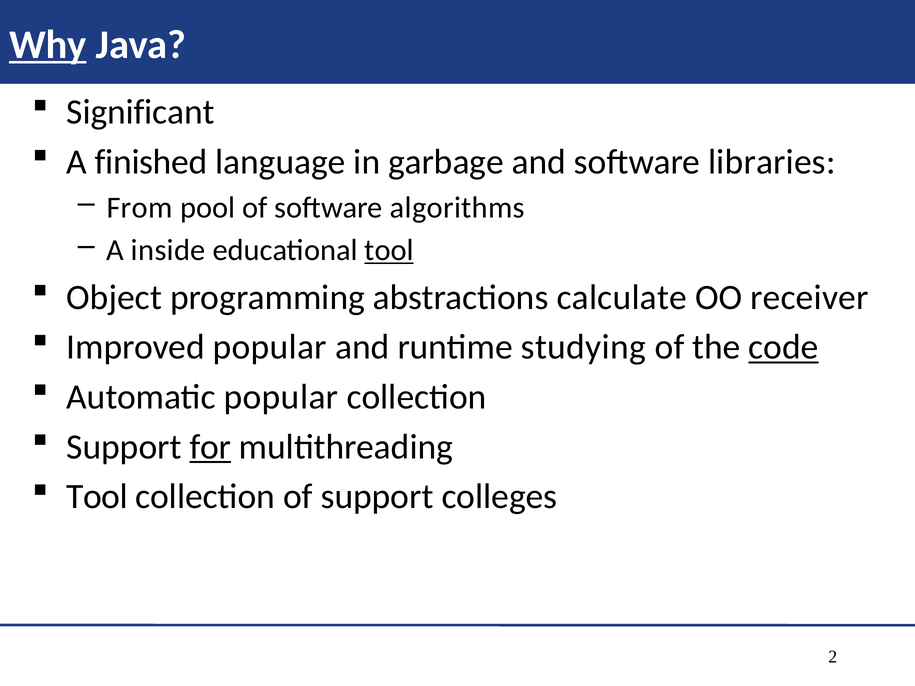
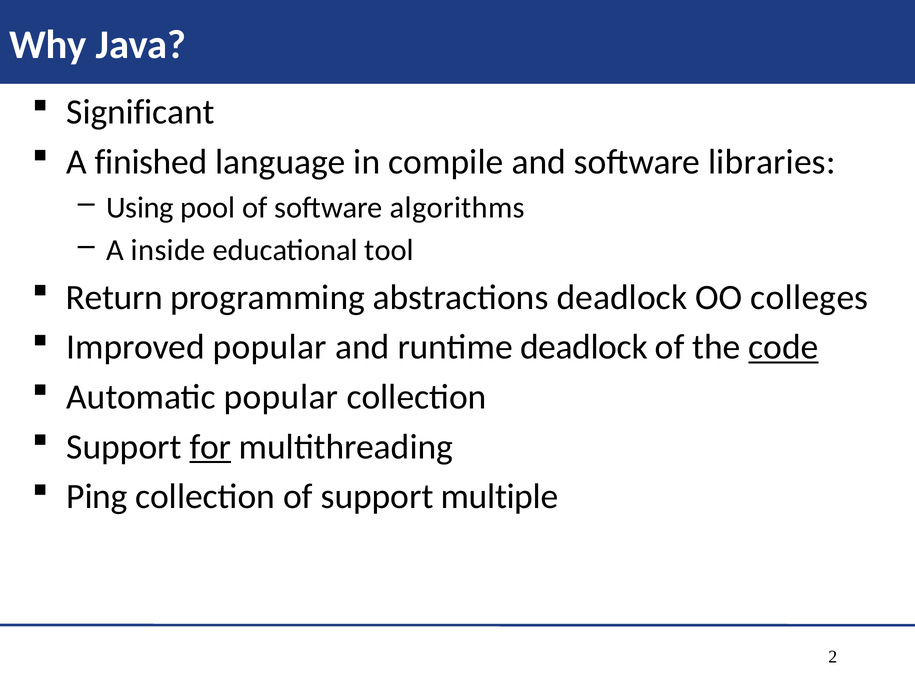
Why underline: present -> none (48, 45)
garbage: garbage -> compile (446, 162)
From: From -> Using (140, 208)
tool underline: present -> none (389, 250)
Object: Object -> Return (114, 297)
abstractions calculate: calculate -> deadlock (622, 297)
receiver: receiver -> colleges (809, 297)
runtime studying: studying -> deadlock (584, 347)
Tool: Tool -> Ping (97, 497)
colleges: colleges -> multiple (500, 497)
